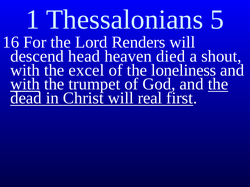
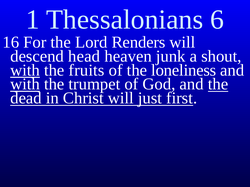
5: 5 -> 6 (217, 20)
died: died -> junk (171, 56)
with underline: none -> present (25, 70)
excel: excel -> fruits (86, 70)
real: real -> just (150, 98)
